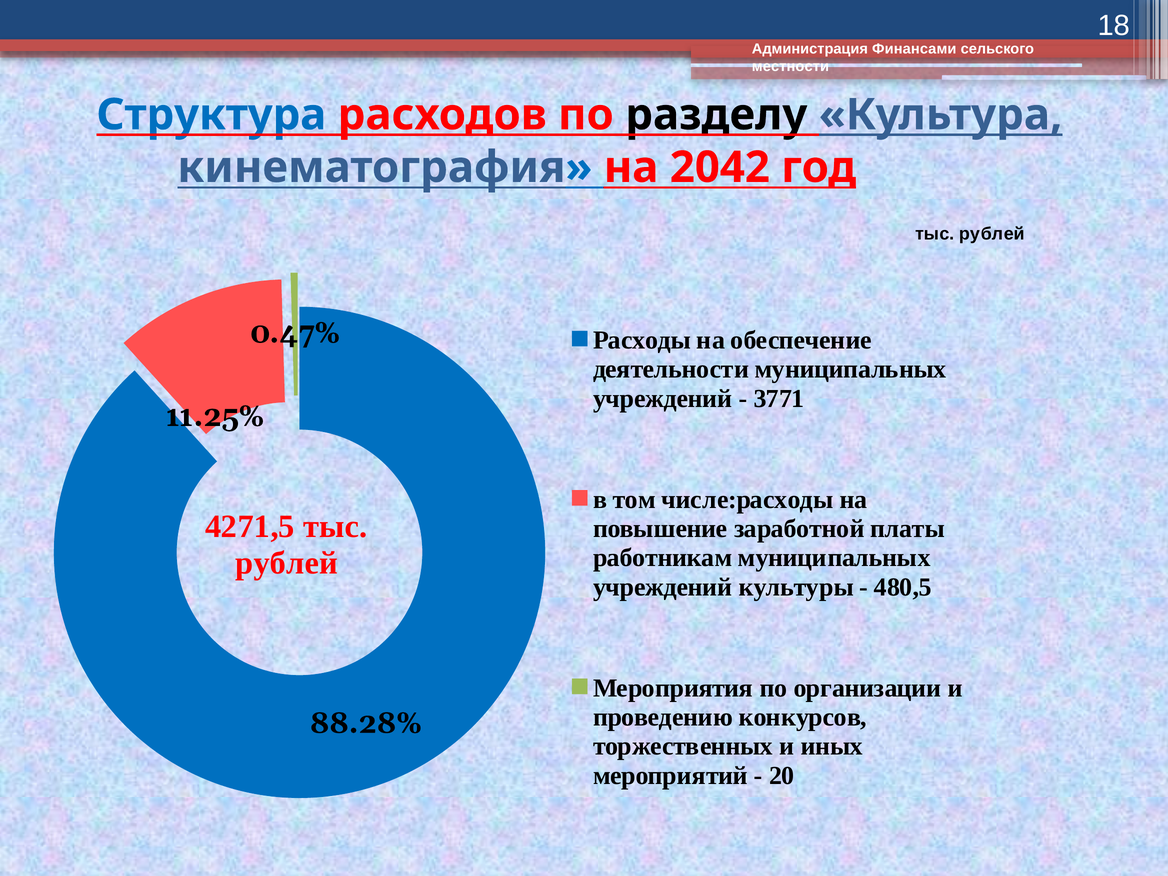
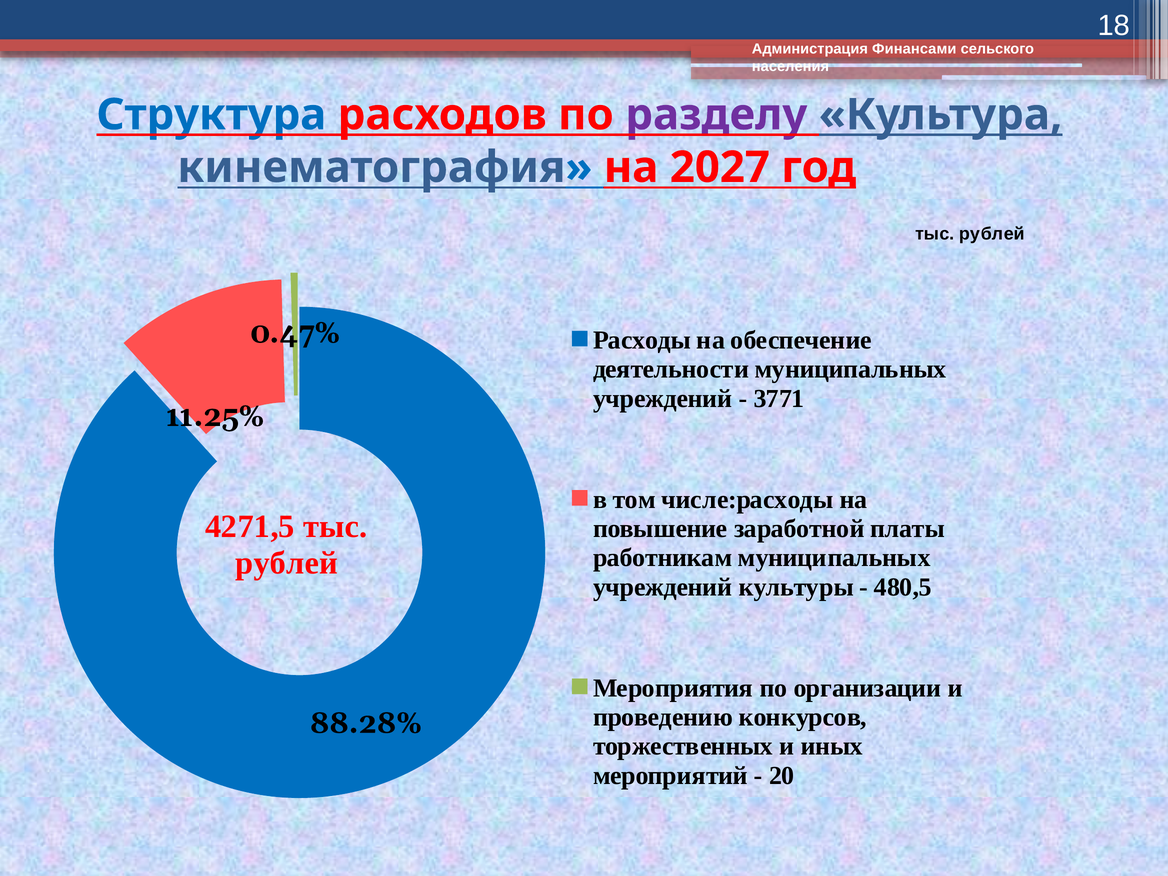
местности: местности -> населения (790, 66)
разделу colour: black -> purple (716, 115)
2042: 2042 -> 2027 (720, 167)
